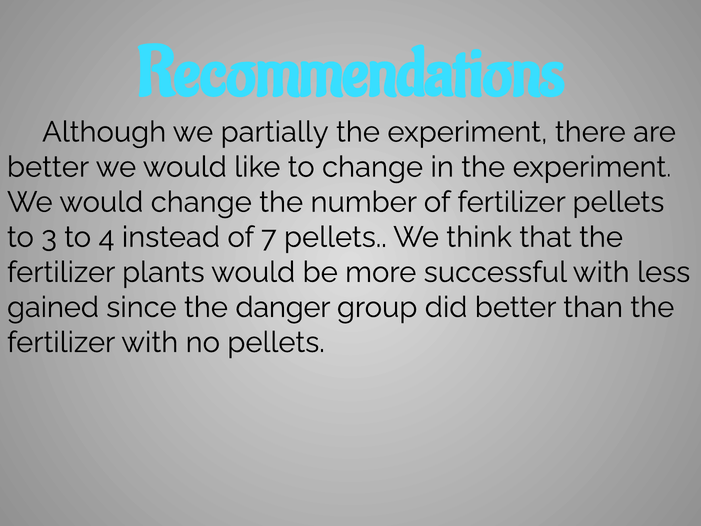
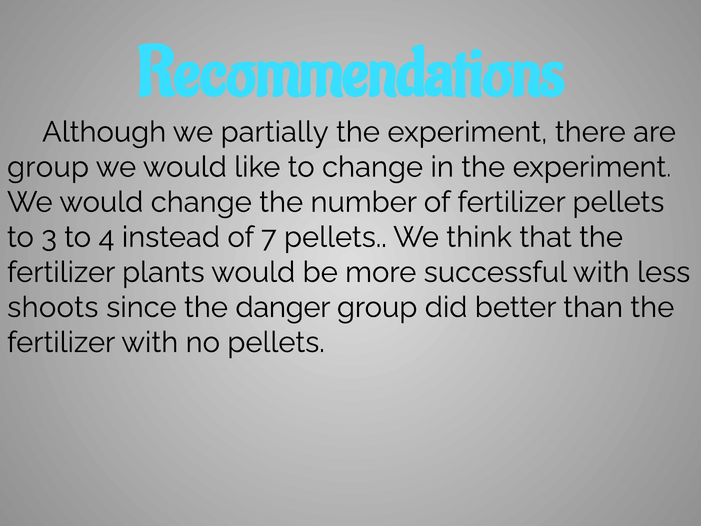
better: better -> group (48, 167)
gained: gained -> shoots (53, 307)
